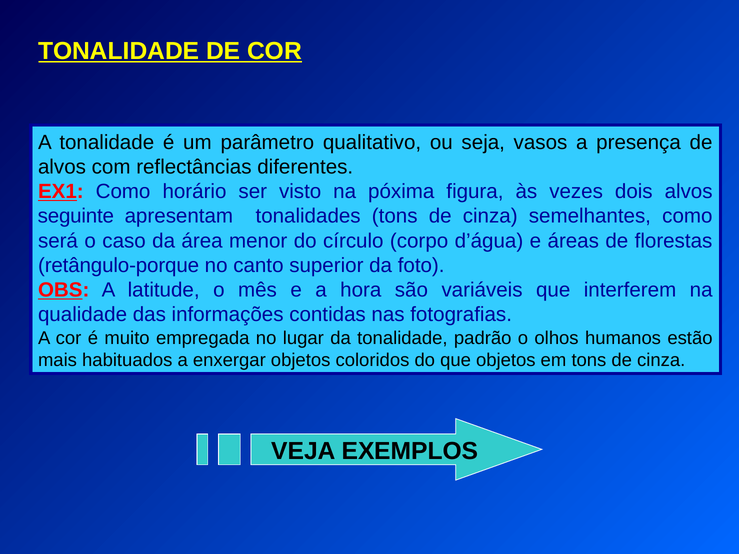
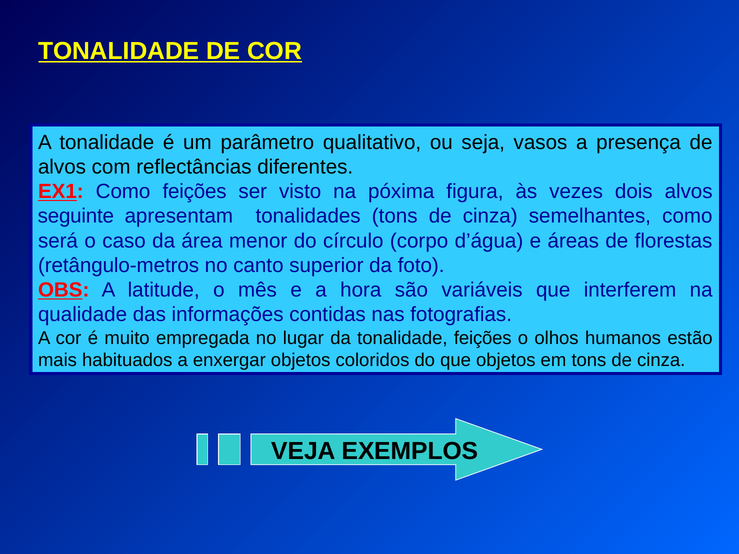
Como horário: horário -> feições (195, 192)
retângulo-porque: retângulo-porque -> retângulo-metros (119, 266)
tonalidade padrão: padrão -> feições (483, 338)
